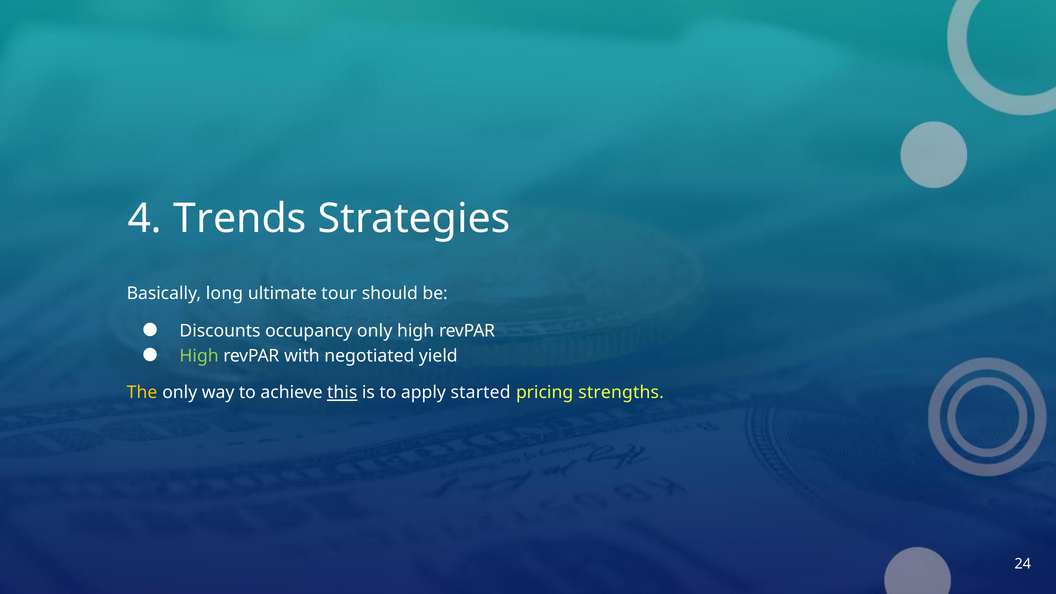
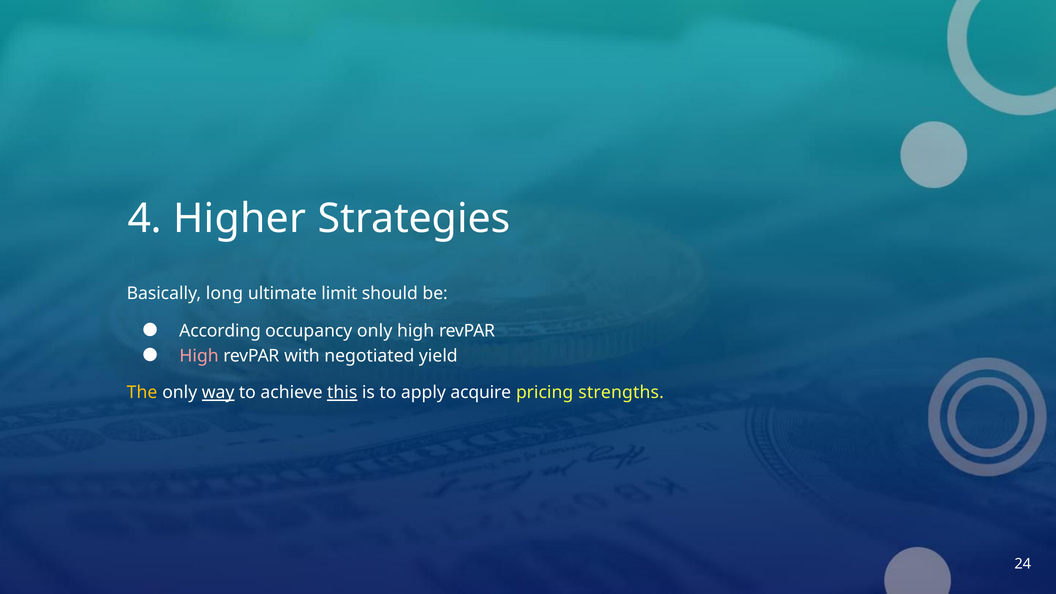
Trends: Trends -> Higher (240, 219)
tour: tour -> limit (339, 294)
Discounts: Discounts -> According (220, 331)
High colour: light green -> pink (199, 356)
way underline: none -> present (218, 393)
started: started -> acquire (481, 393)
